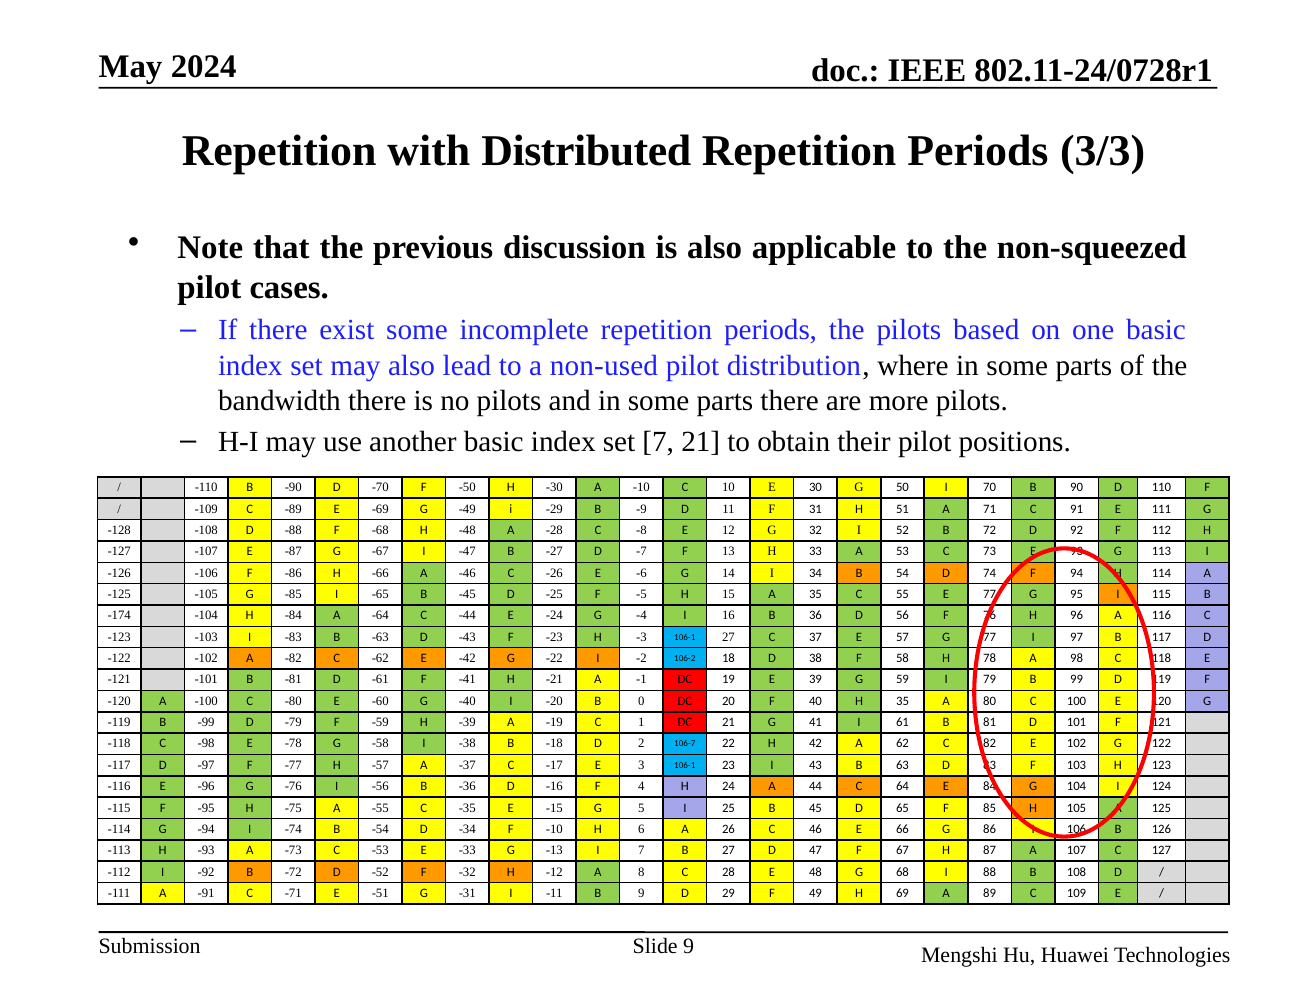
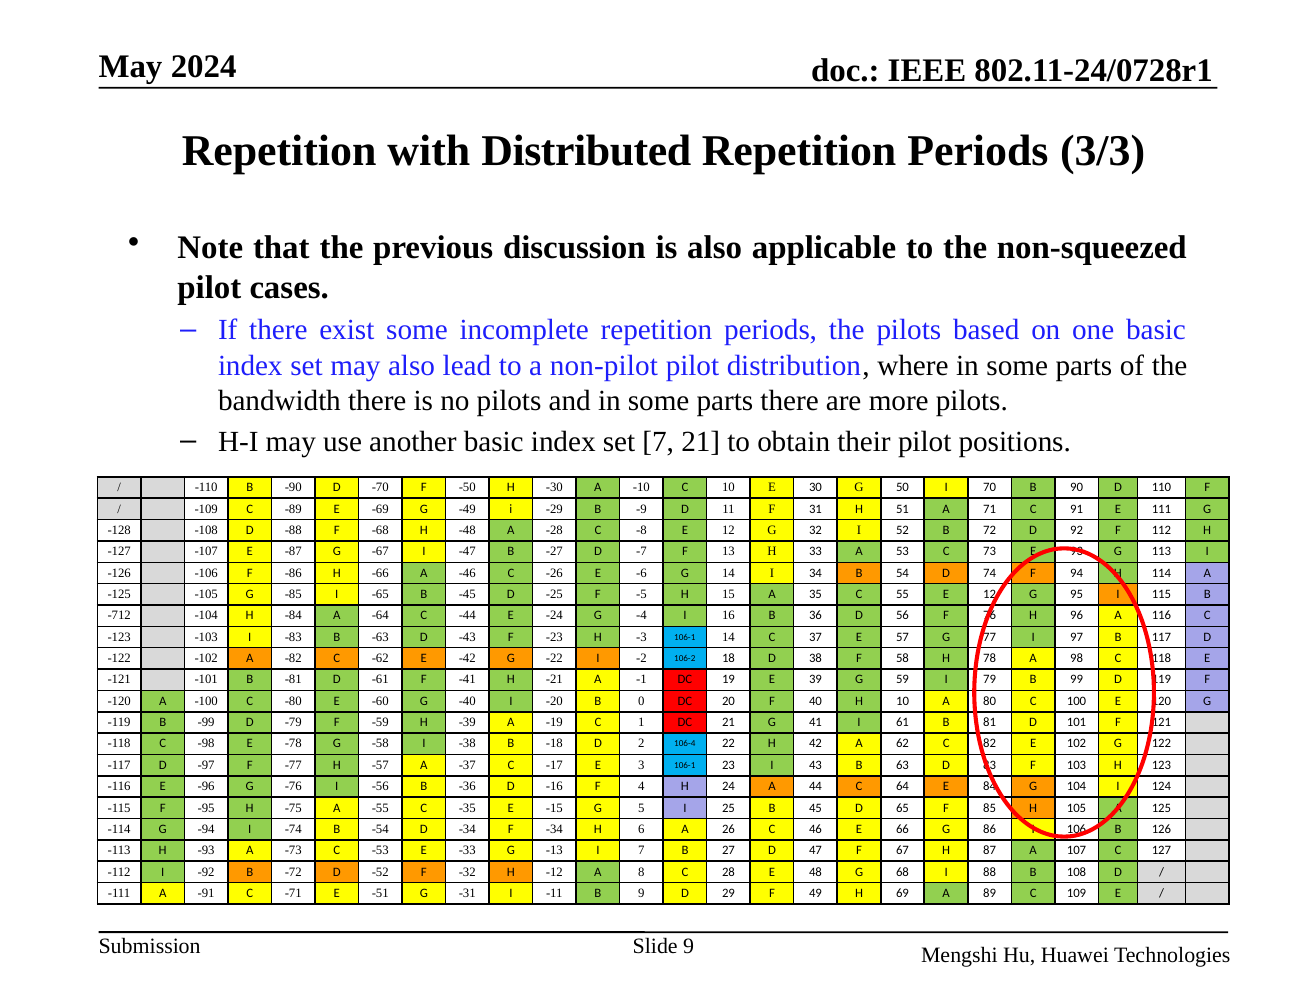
non-used: non-used -> non-pilot (604, 365)
55 E 77: 77 -> 12 (990, 594)
-174: -174 -> -712 (119, 616)
106-1 27: 27 -> 14 (728, 637)
H 35: 35 -> 10 (903, 701)
106-7: 106-7 -> 106-4 (685, 744)
F -10: -10 -> -34 (554, 829)
